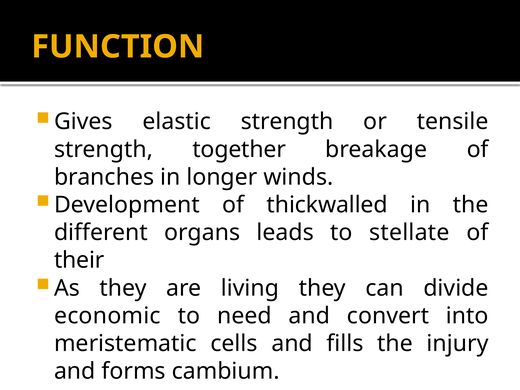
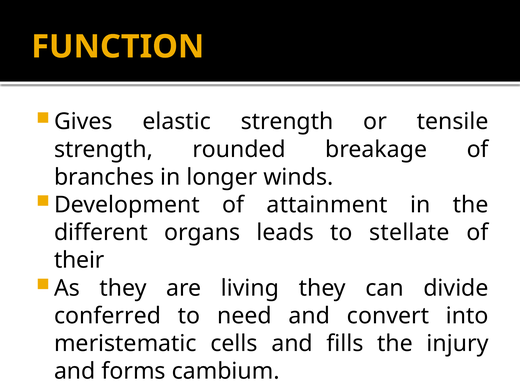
together: together -> rounded (239, 149)
thickwalled: thickwalled -> attainment (327, 205)
economic: economic -> conferred (108, 316)
